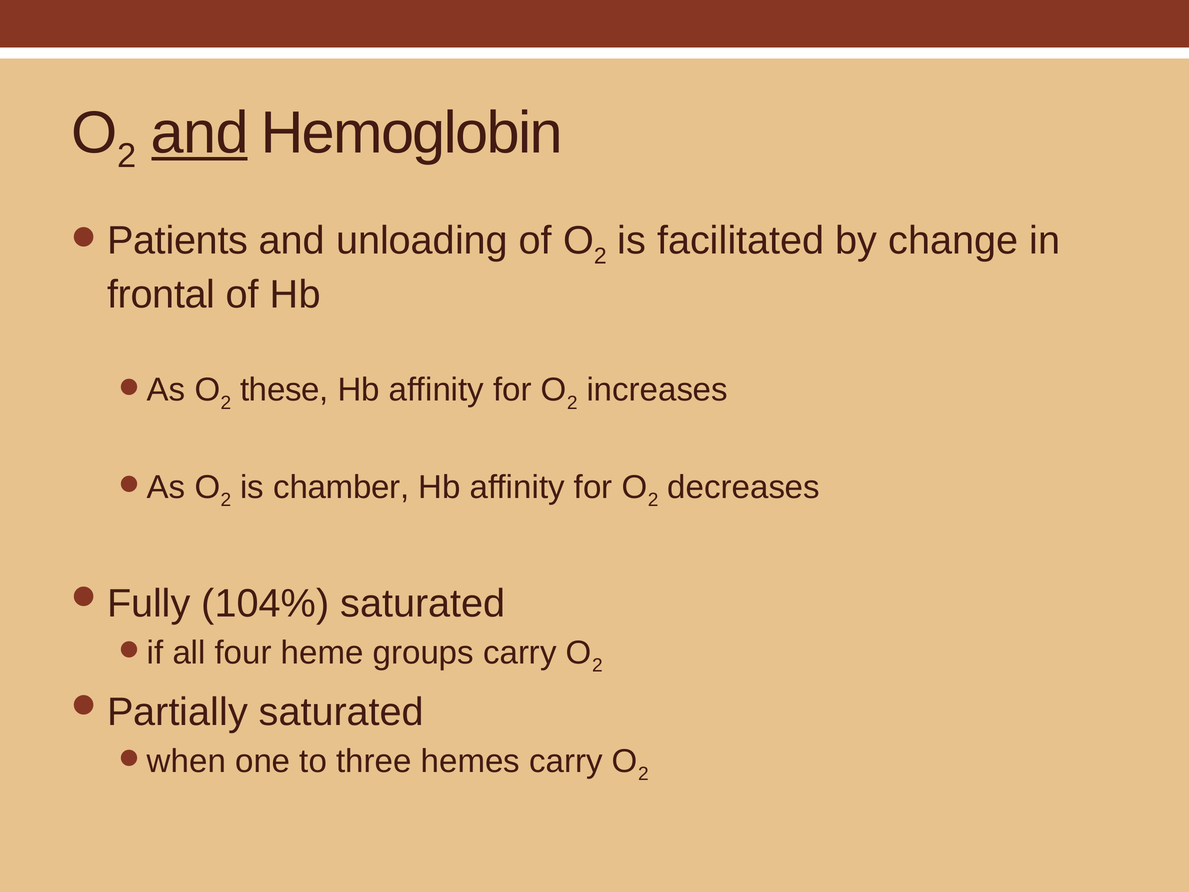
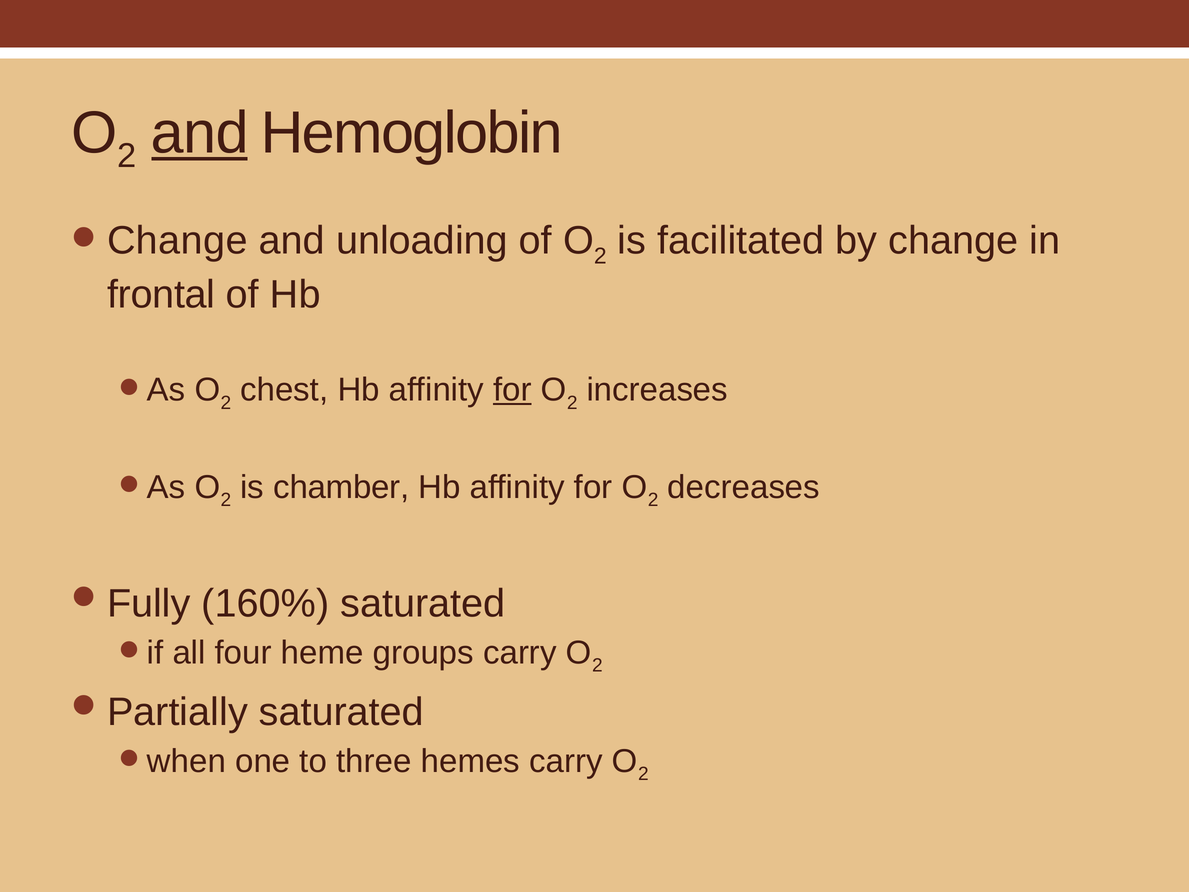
Patients: Patients -> Change (177, 241)
these: these -> chest (284, 390)
for underline: none -> present (512, 390)
104%: 104% -> 160% (265, 603)
